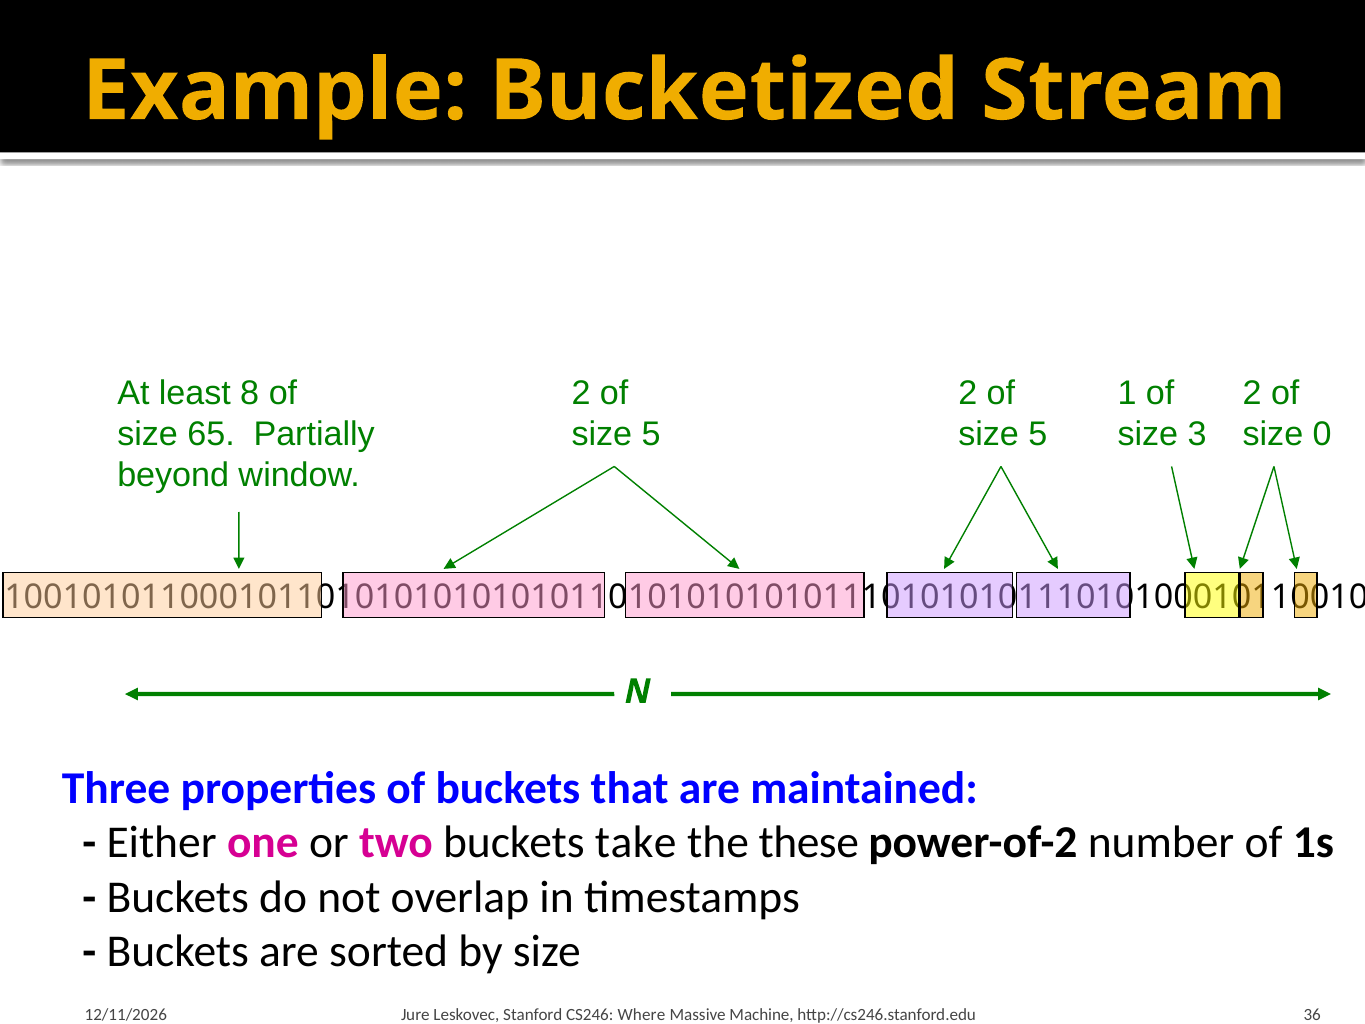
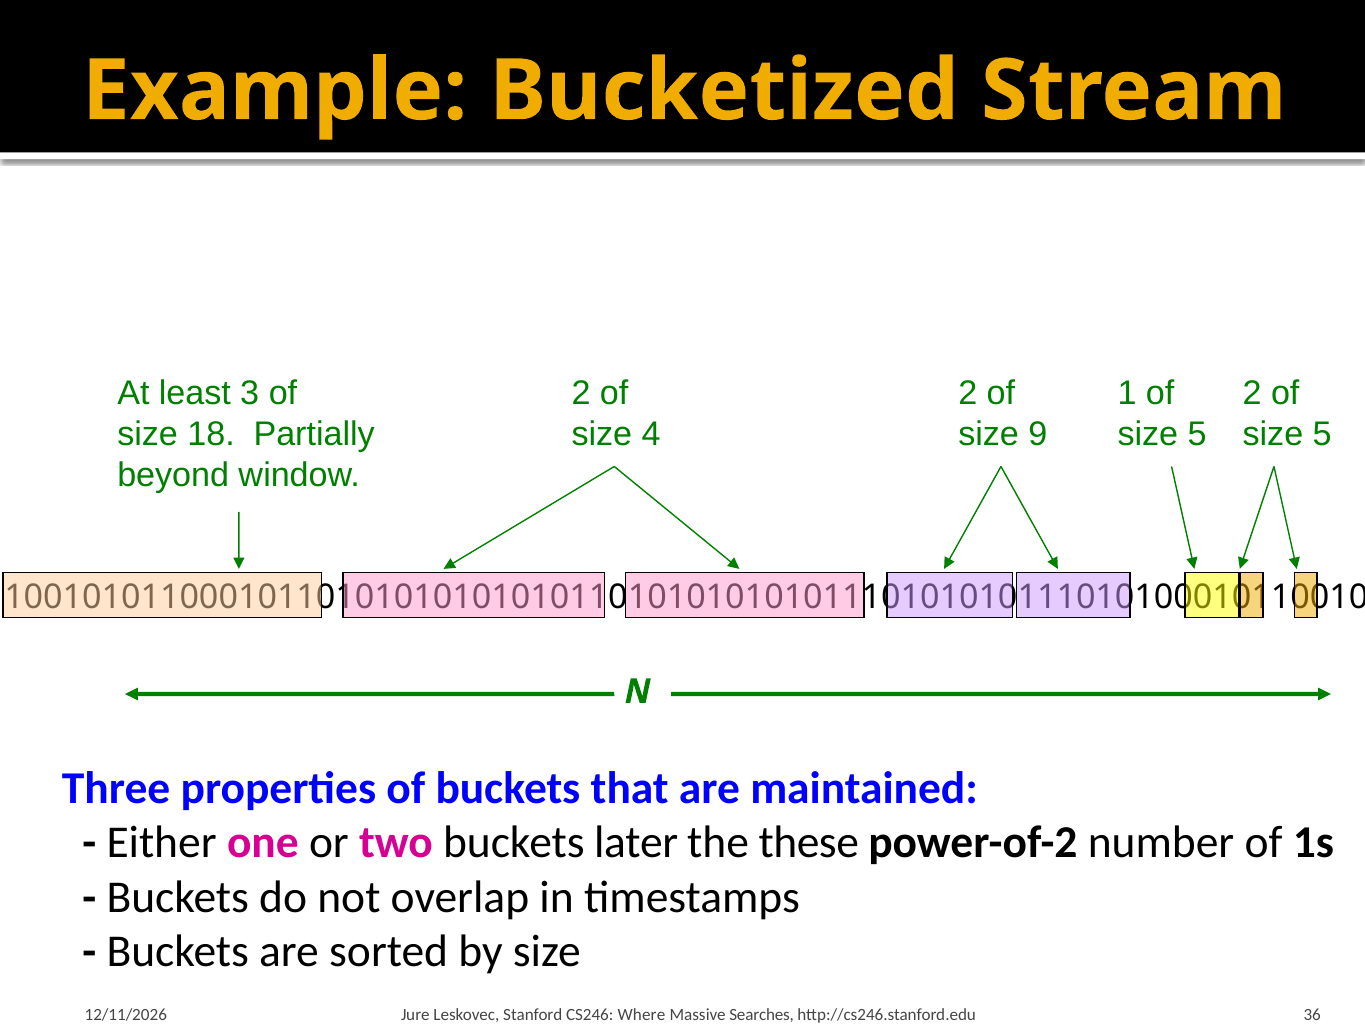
8: 8 -> 3 (250, 394)
65: 65 -> 18 (211, 434)
5: 5 -> 4 (651, 434)
5: 5 -> 9 (1038, 434)
3: 3 -> 5 (1197, 434)
0: 0 -> 5 (1322, 434)
take: take -> later (636, 843)
Machine: Machine -> Searches (762, 1014)
